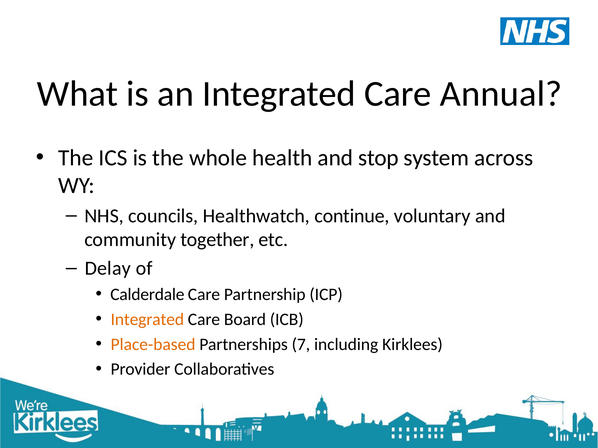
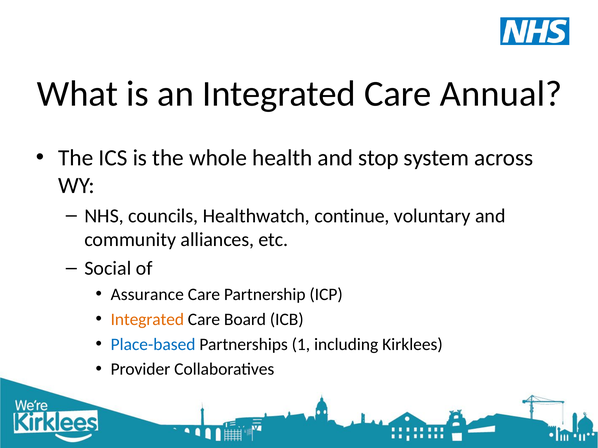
together: together -> alliances (217, 240)
Delay: Delay -> Social (108, 268)
Calderdale: Calderdale -> Assurance (147, 295)
Place-based colour: orange -> blue (153, 345)
7: 7 -> 1 (301, 345)
